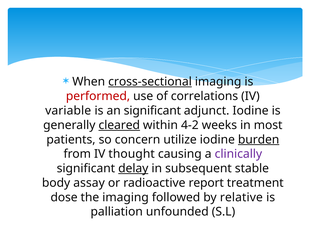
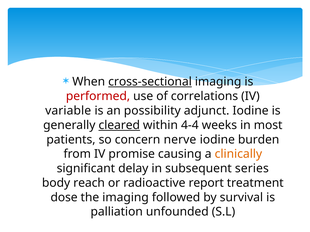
an significant: significant -> possibility (152, 111)
4-2: 4-2 -> 4-4 (190, 125)
utilize: utilize -> nerve (180, 140)
burden underline: present -> none (259, 140)
thought: thought -> promise (132, 154)
clinically colour: purple -> orange (238, 154)
delay underline: present -> none (133, 169)
stable: stable -> series (252, 169)
assay: assay -> reach (89, 183)
relative: relative -> survival (241, 198)
